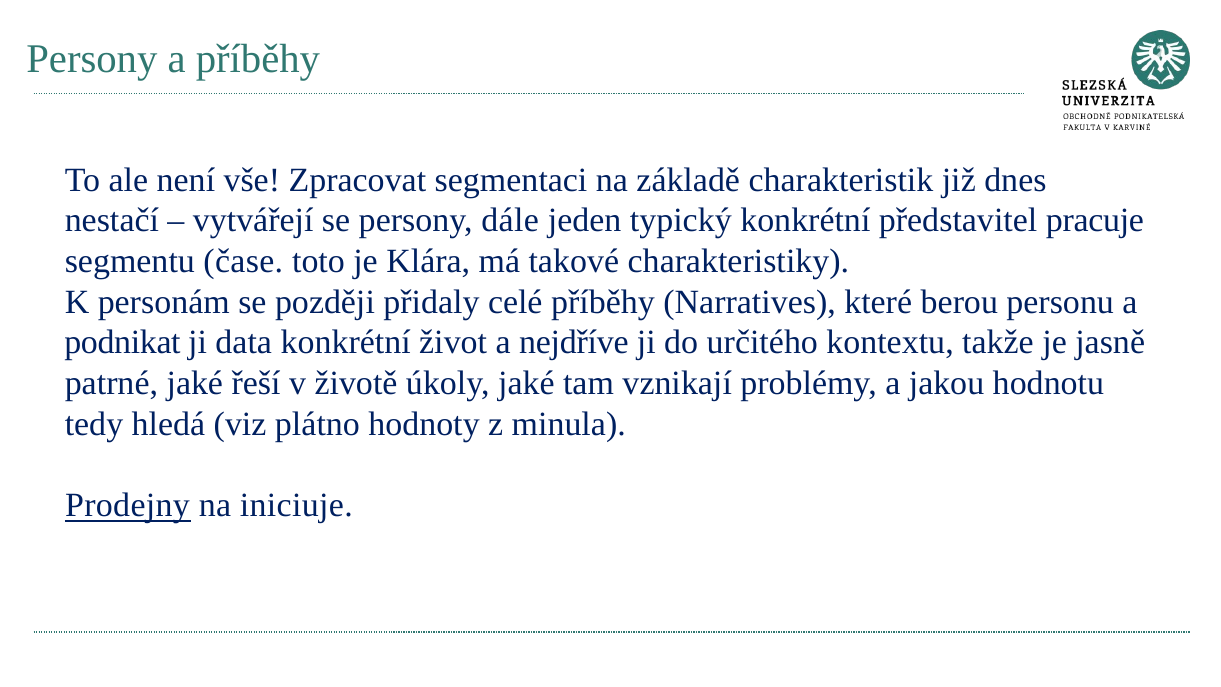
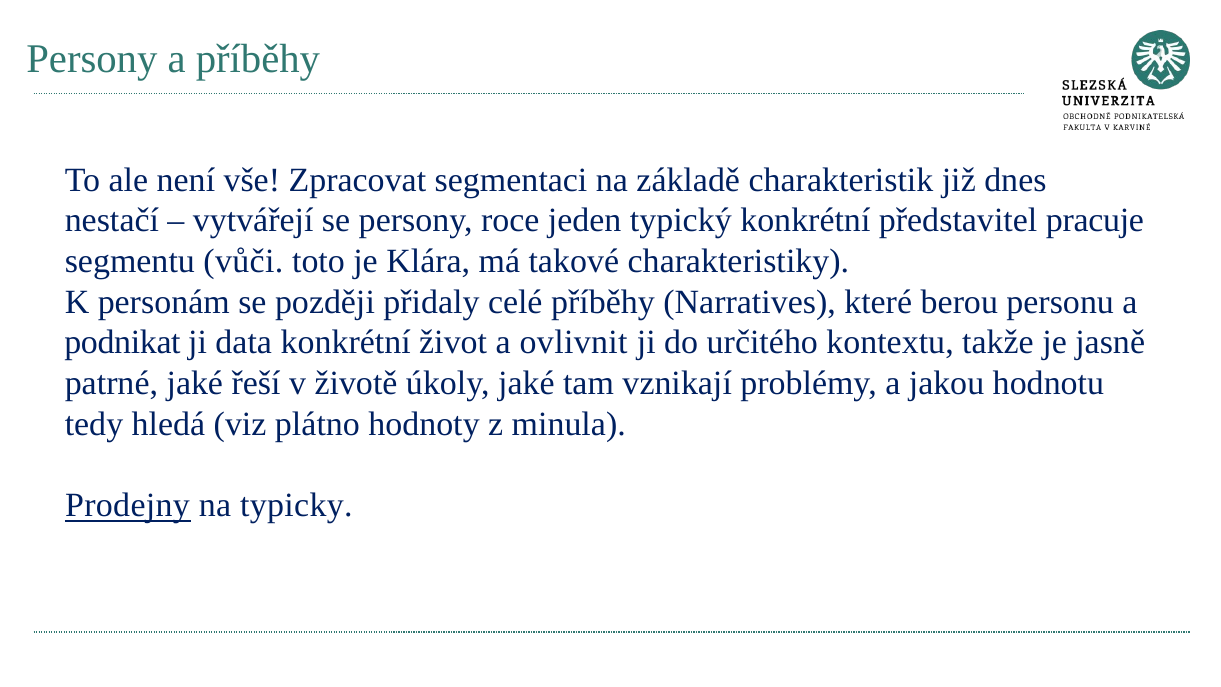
dále: dále -> roce (510, 221)
čase: čase -> vůči (243, 261)
nejdříve: nejdříve -> ovlivnit (574, 343)
iniciuje: iniciuje -> typicky (296, 506)
